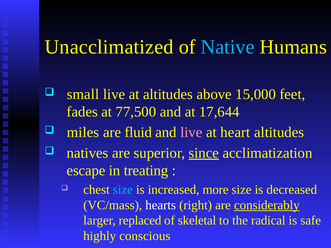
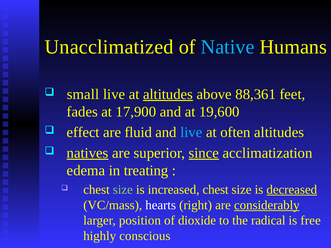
altitudes underline: none -> present (168, 94)
15,000: 15,000 -> 88,361 (256, 94)
77,500: 77,500 -> 17,900 (136, 112)
17,644: 17,644 -> 19,600 (219, 112)
miles: miles -> effect (83, 133)
live colour: pink -> light blue (191, 133)
heart: heart -> often (235, 133)
natives underline: none -> present (88, 153)
escape: escape -> edema (86, 171)
size colour: light blue -> light green (123, 190)
increased more: more -> chest (216, 190)
decreased underline: none -> present (292, 190)
replaced: replaced -> position (140, 221)
skeletal: skeletal -> dioxide (197, 221)
safe: safe -> free (311, 221)
